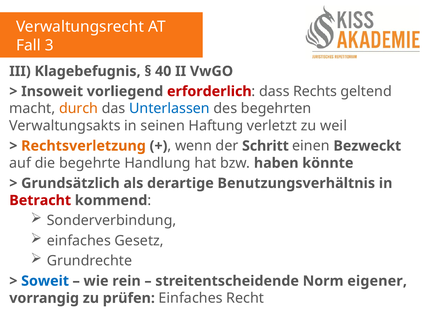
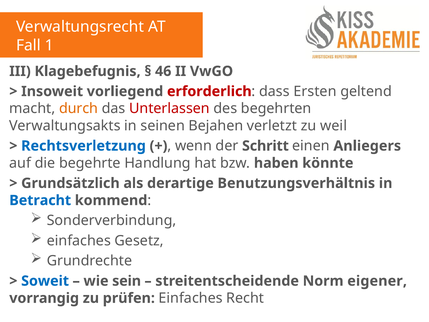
3: 3 -> 1 (49, 45)
40: 40 -> 46 (163, 71)
Rechts: Rechts -> Ersten (315, 91)
Unterlassen colour: blue -> red (169, 108)
Haftung: Haftung -> Bejahen (216, 126)
Rechtsverletzung colour: orange -> blue (83, 146)
Bezweckt: Bezweckt -> Anliegers (367, 146)
Betracht colour: red -> blue (40, 200)
rein: rein -> sein (127, 281)
